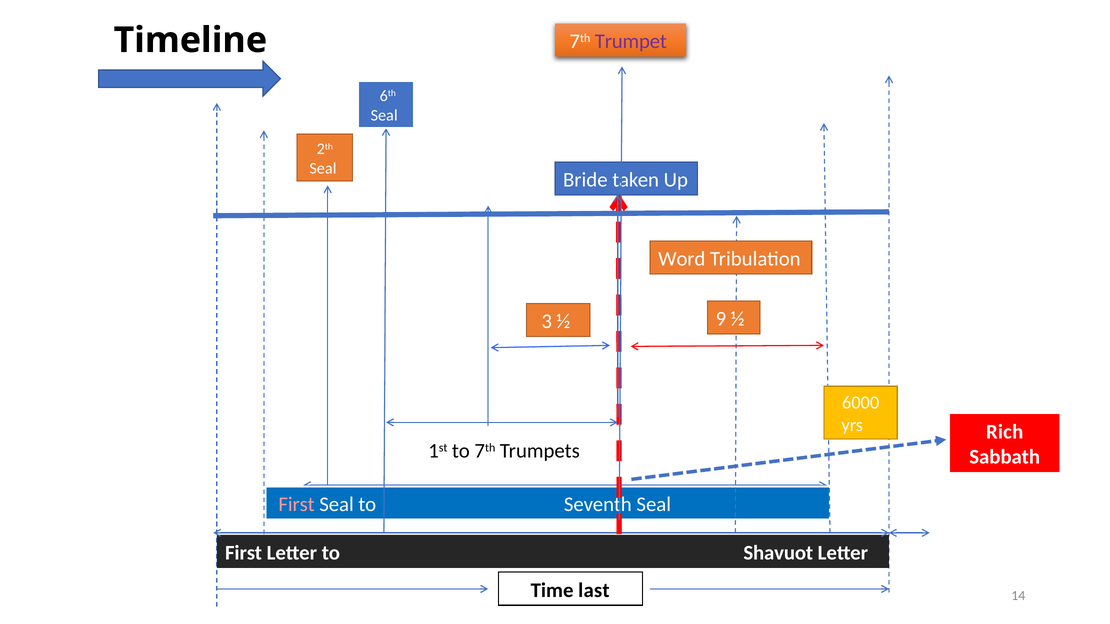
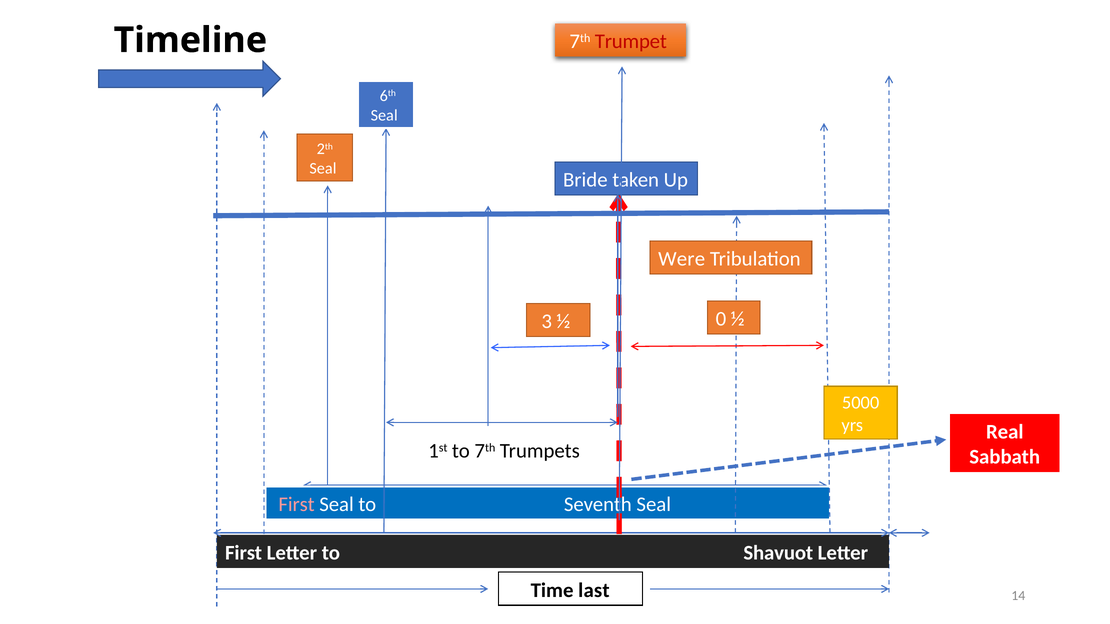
Trumpet colour: purple -> red (631, 42)
Word: Word -> Were (682, 259)
9: 9 -> 0 (721, 319)
6000: 6000 -> 5000 (861, 403)
Rich: Rich -> Real (1005, 432)
